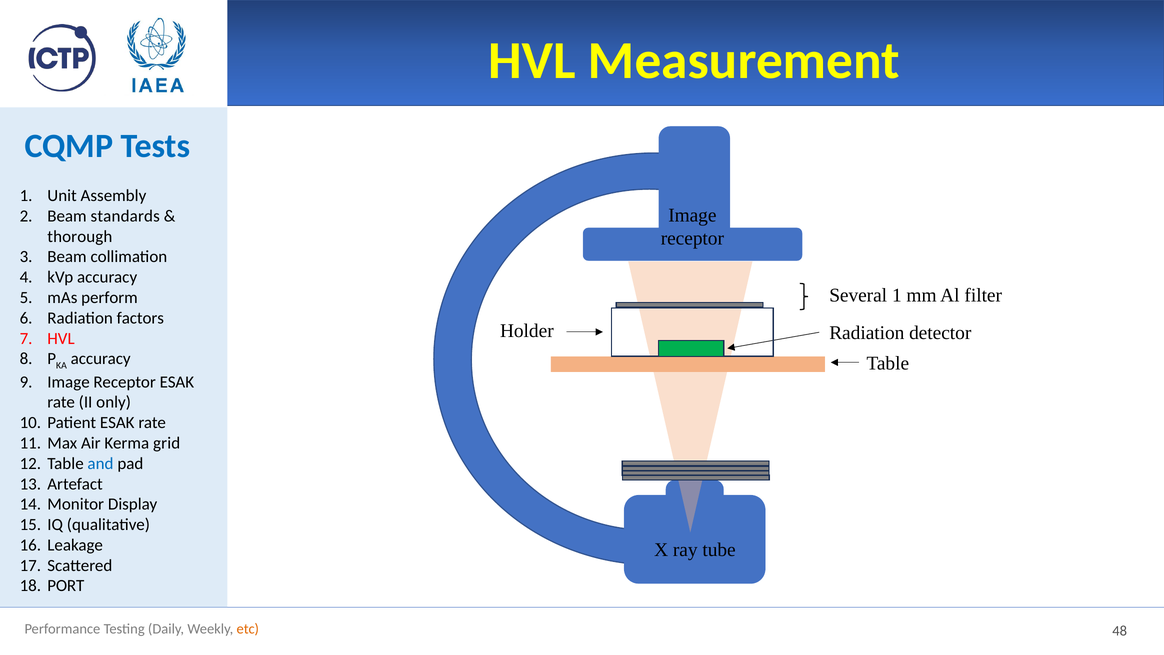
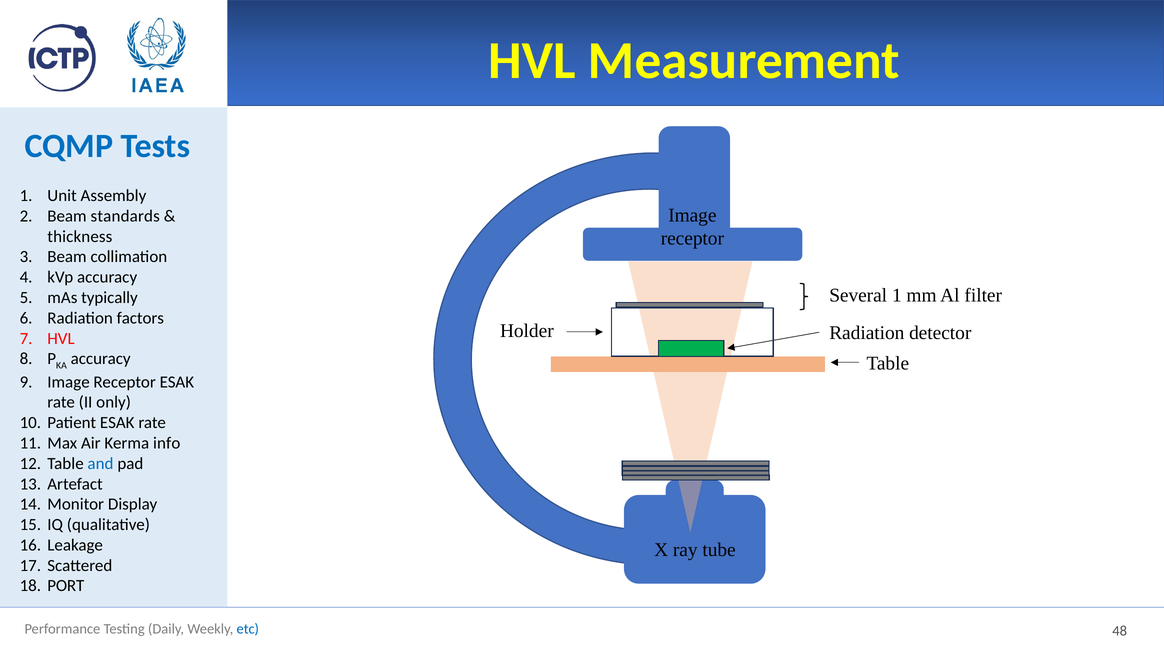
thorough: thorough -> thickness (80, 236)
perform: perform -> typically (109, 298)
grid: grid -> info (167, 443)
etc colour: orange -> blue (248, 629)
